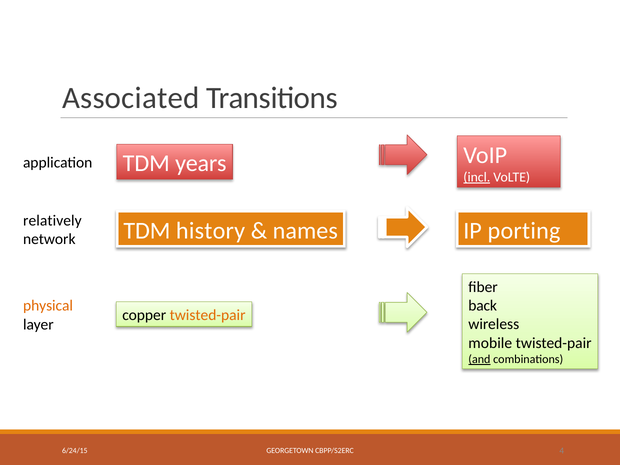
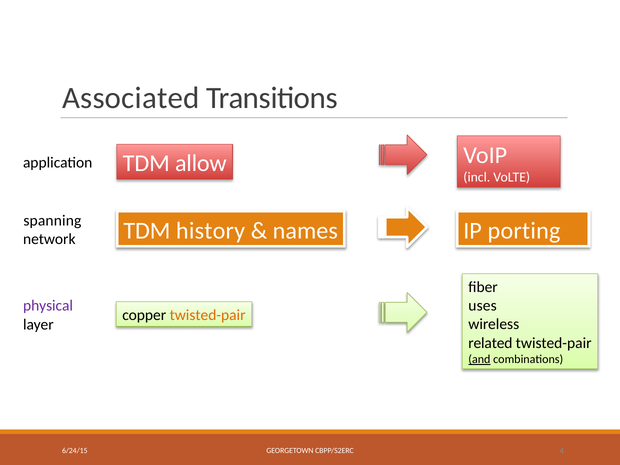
years: years -> allow (201, 163)
incl underline: present -> none (477, 177)
relatively: relatively -> spanning (52, 221)
back: back -> uses (483, 306)
physical colour: orange -> purple (48, 306)
mobile: mobile -> related (490, 343)
